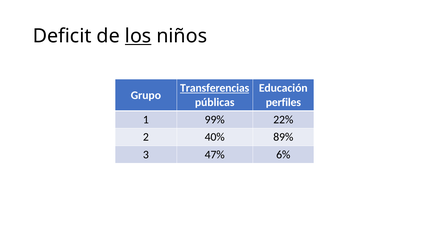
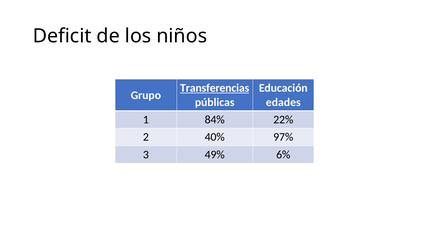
los underline: present -> none (138, 36)
perfiles: perfiles -> edades (283, 102)
99%: 99% -> 84% (215, 120)
89%: 89% -> 97% (283, 137)
47%: 47% -> 49% (215, 155)
